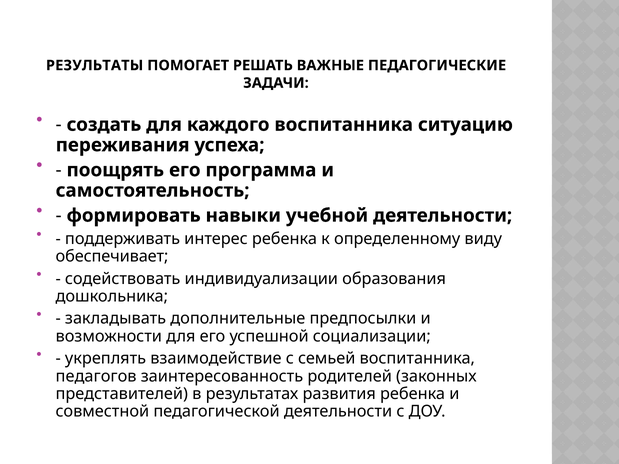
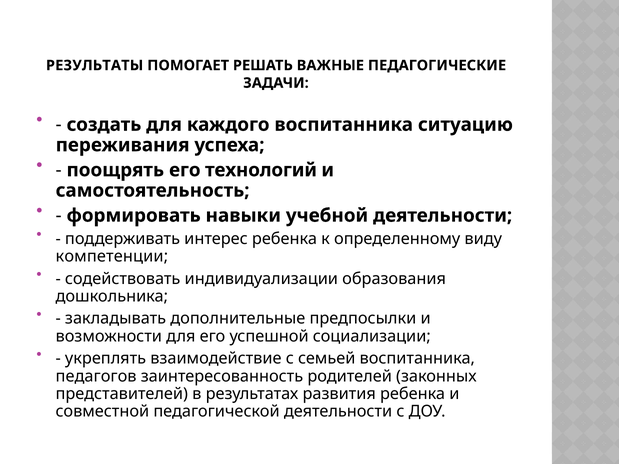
программа: программа -> технологий (261, 170)
обеспечивает: обеспечивает -> компетенции (112, 257)
